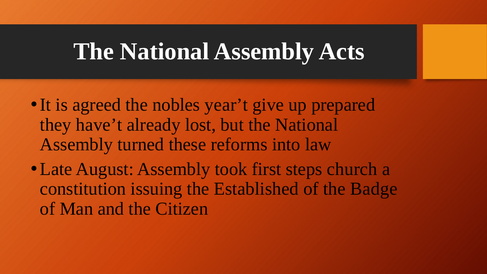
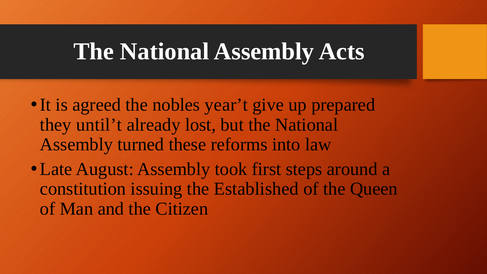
have’t: have’t -> until’t (99, 125)
church: church -> around (352, 169)
Badge: Badge -> Queen (374, 189)
